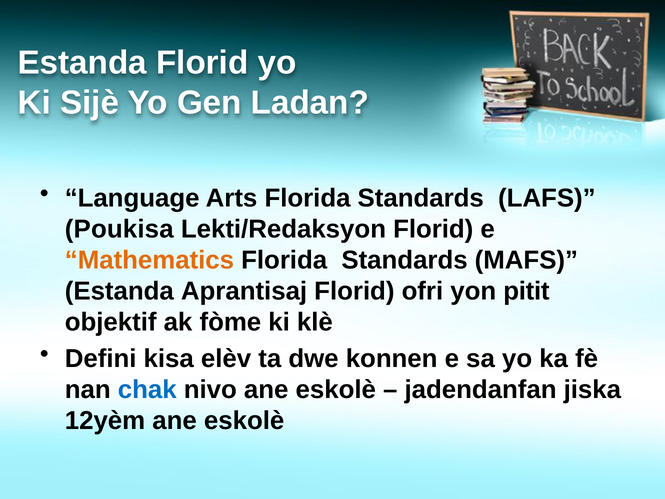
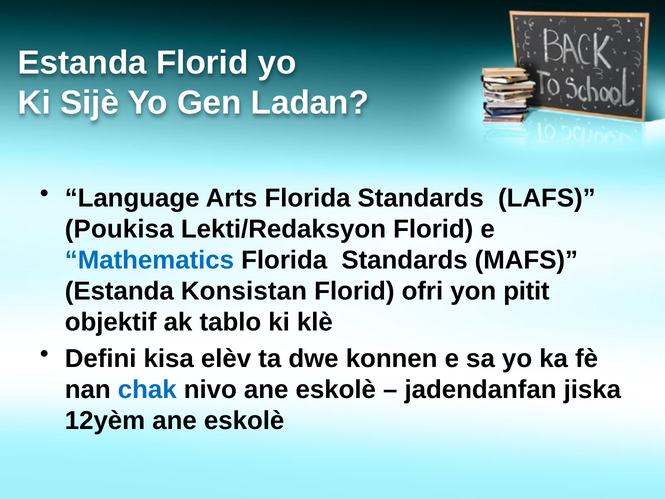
Mathematics colour: orange -> blue (149, 260)
Aprantisaj: Aprantisaj -> Konsistan (244, 291)
fòme: fòme -> tablo (230, 322)
